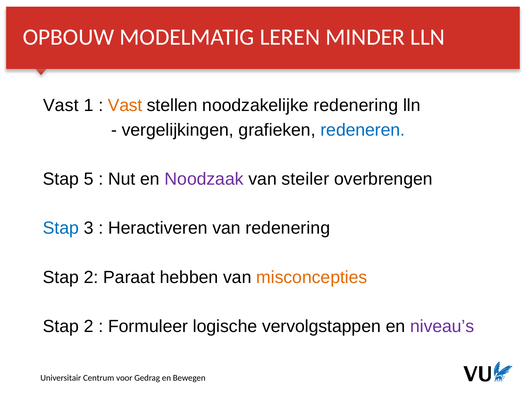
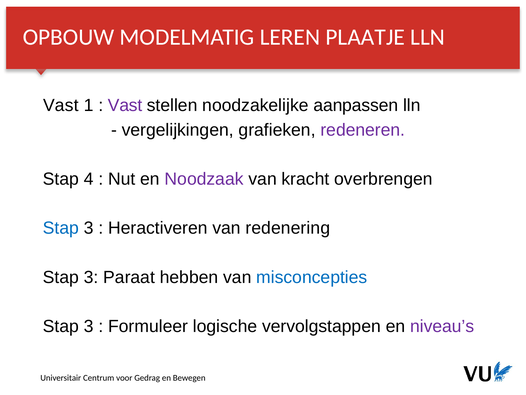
MINDER: MINDER -> PLAATJE (365, 37)
Vast colour: orange -> purple (125, 105)
noodzakelijke redenering: redenering -> aanpassen (356, 105)
redeneren colour: blue -> purple (363, 130)
5: 5 -> 4 (89, 179)
steiler: steiler -> kracht (305, 179)
2: 2 -> 3 (91, 277)
misconcepties colour: orange -> blue (312, 277)
2: 2 -> 3 (89, 326)
